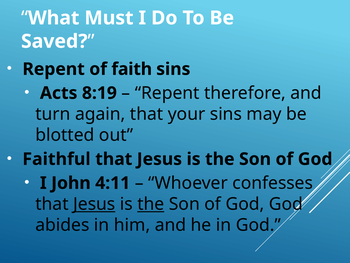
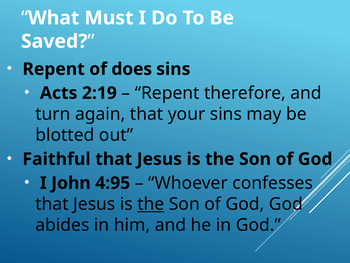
faith: faith -> does (132, 69)
8:19: 8:19 -> 2:19 (99, 93)
4:11: 4:11 -> 4:95 (113, 183)
Jesus underline: present -> none (94, 204)
